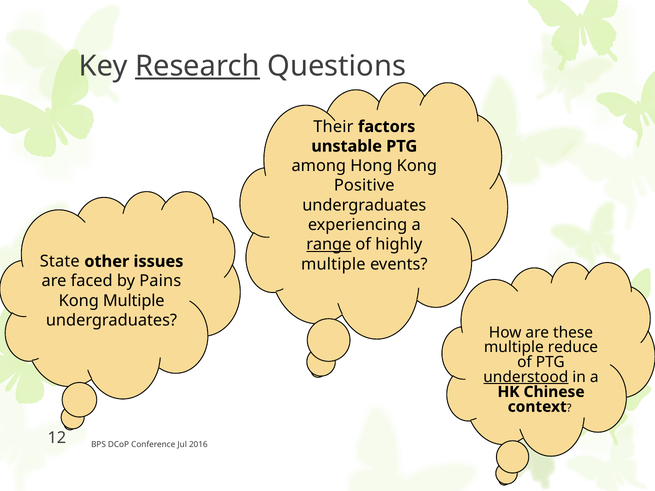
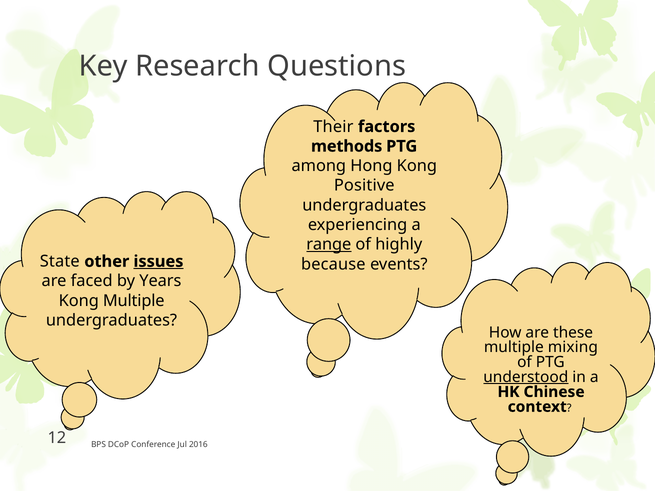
Research underline: present -> none (198, 66)
unstable: unstable -> methods (347, 146)
issues underline: none -> present (158, 262)
multiple: multiple -> because (333, 264)
Pains: Pains -> Years (160, 281)
reduce: reduce -> mixing (573, 348)
